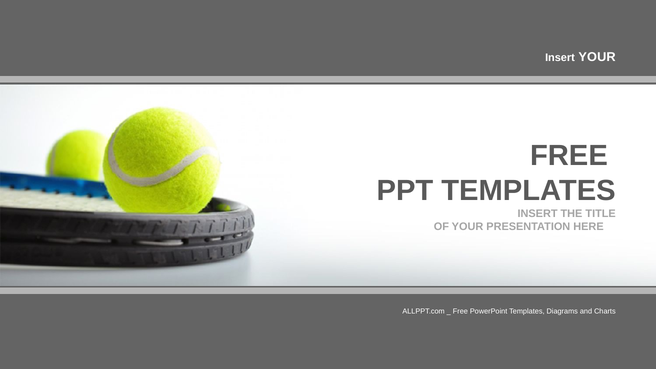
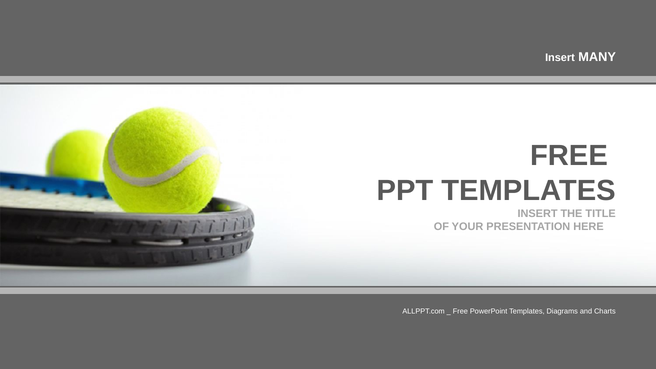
Insert YOUR: YOUR -> MANY (597, 57)
